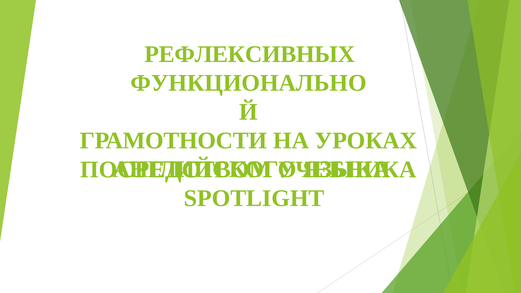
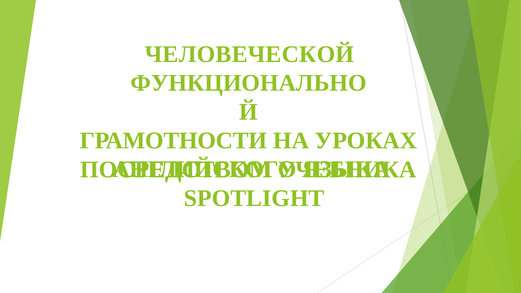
РЕФЛЕКСИВНЫХ: РЕФЛЕКСИВНЫХ -> ЧЕЛОВЕЧЕСКОЙ (249, 54)
